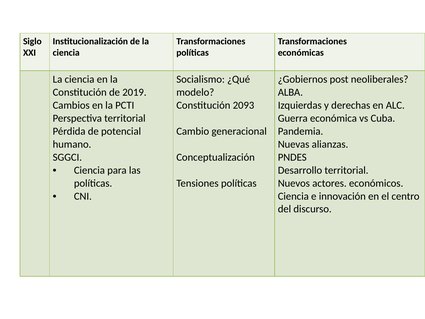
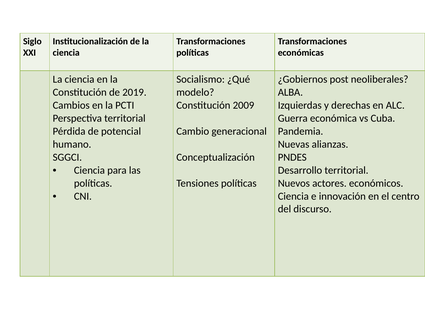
2093: 2093 -> 2009 (244, 105)
